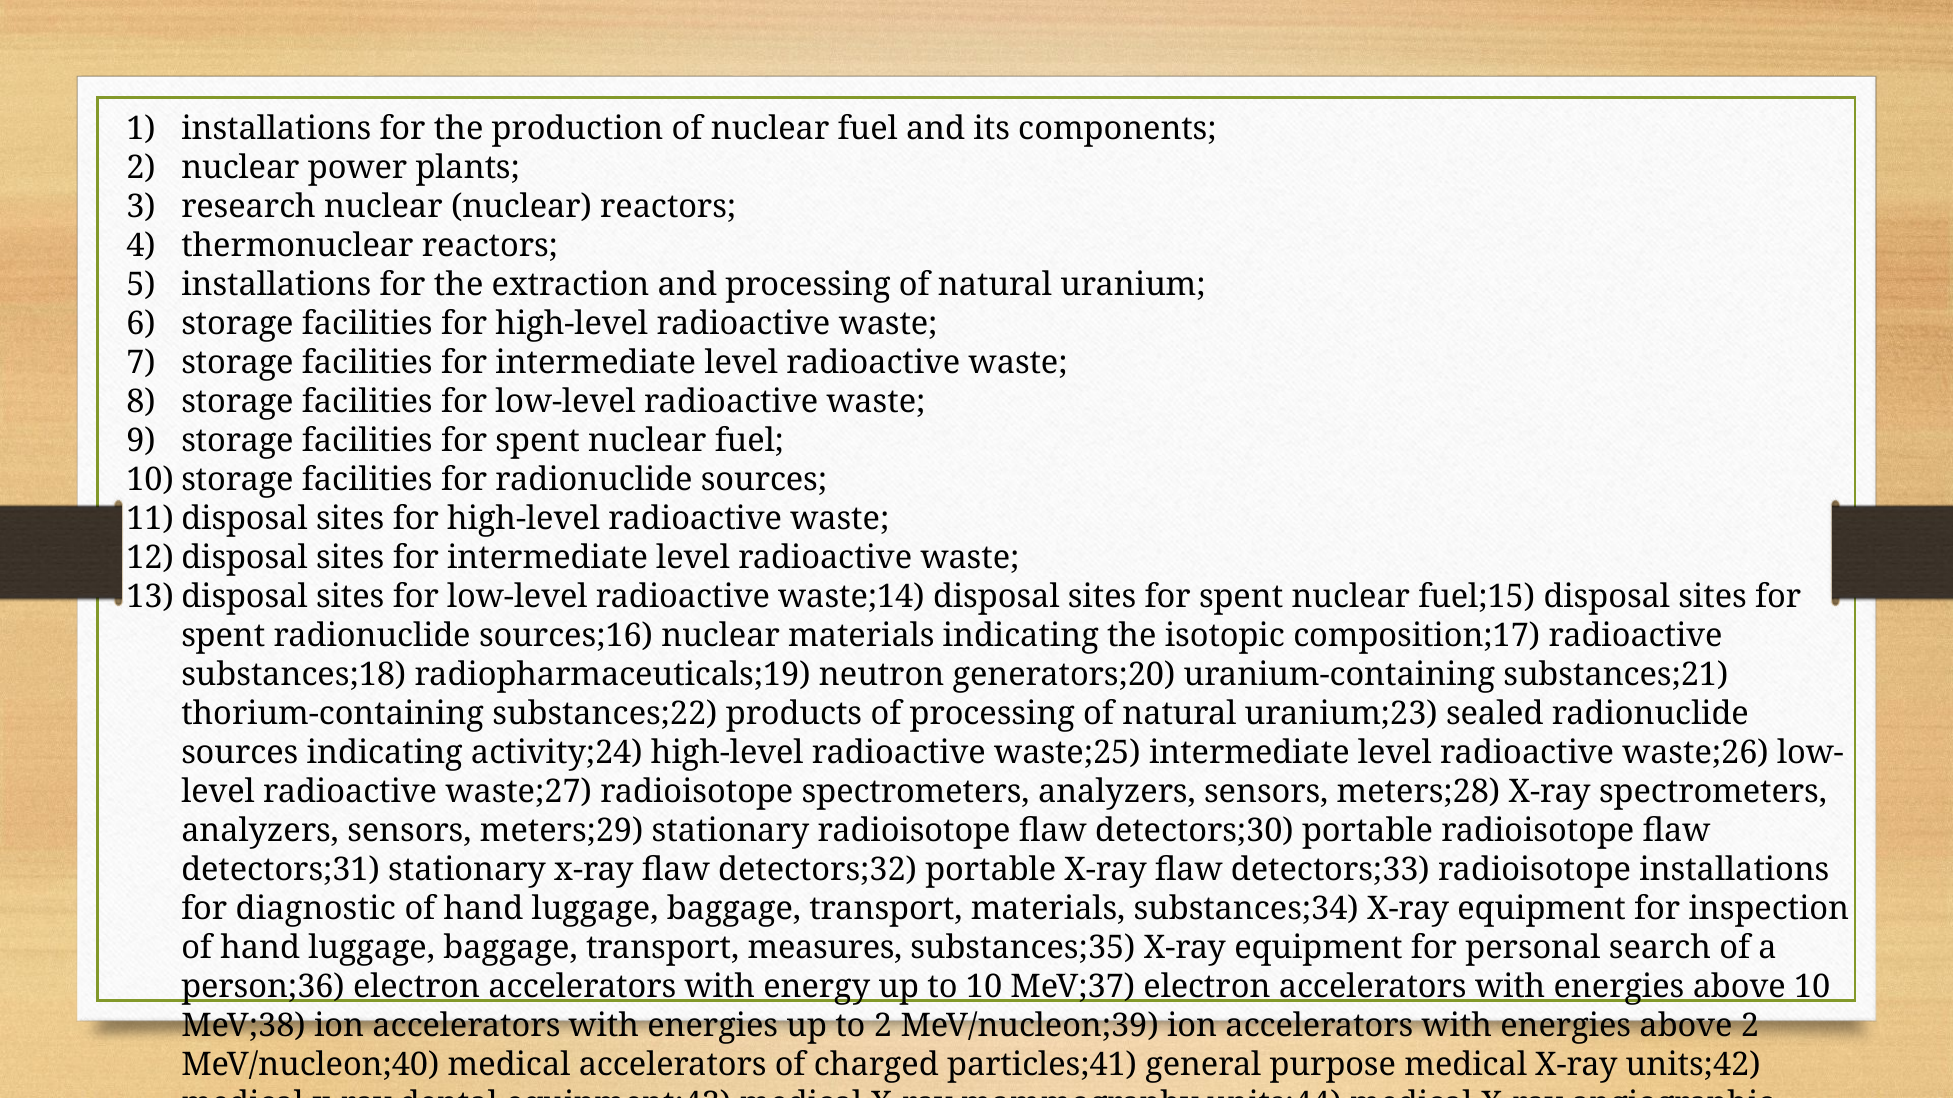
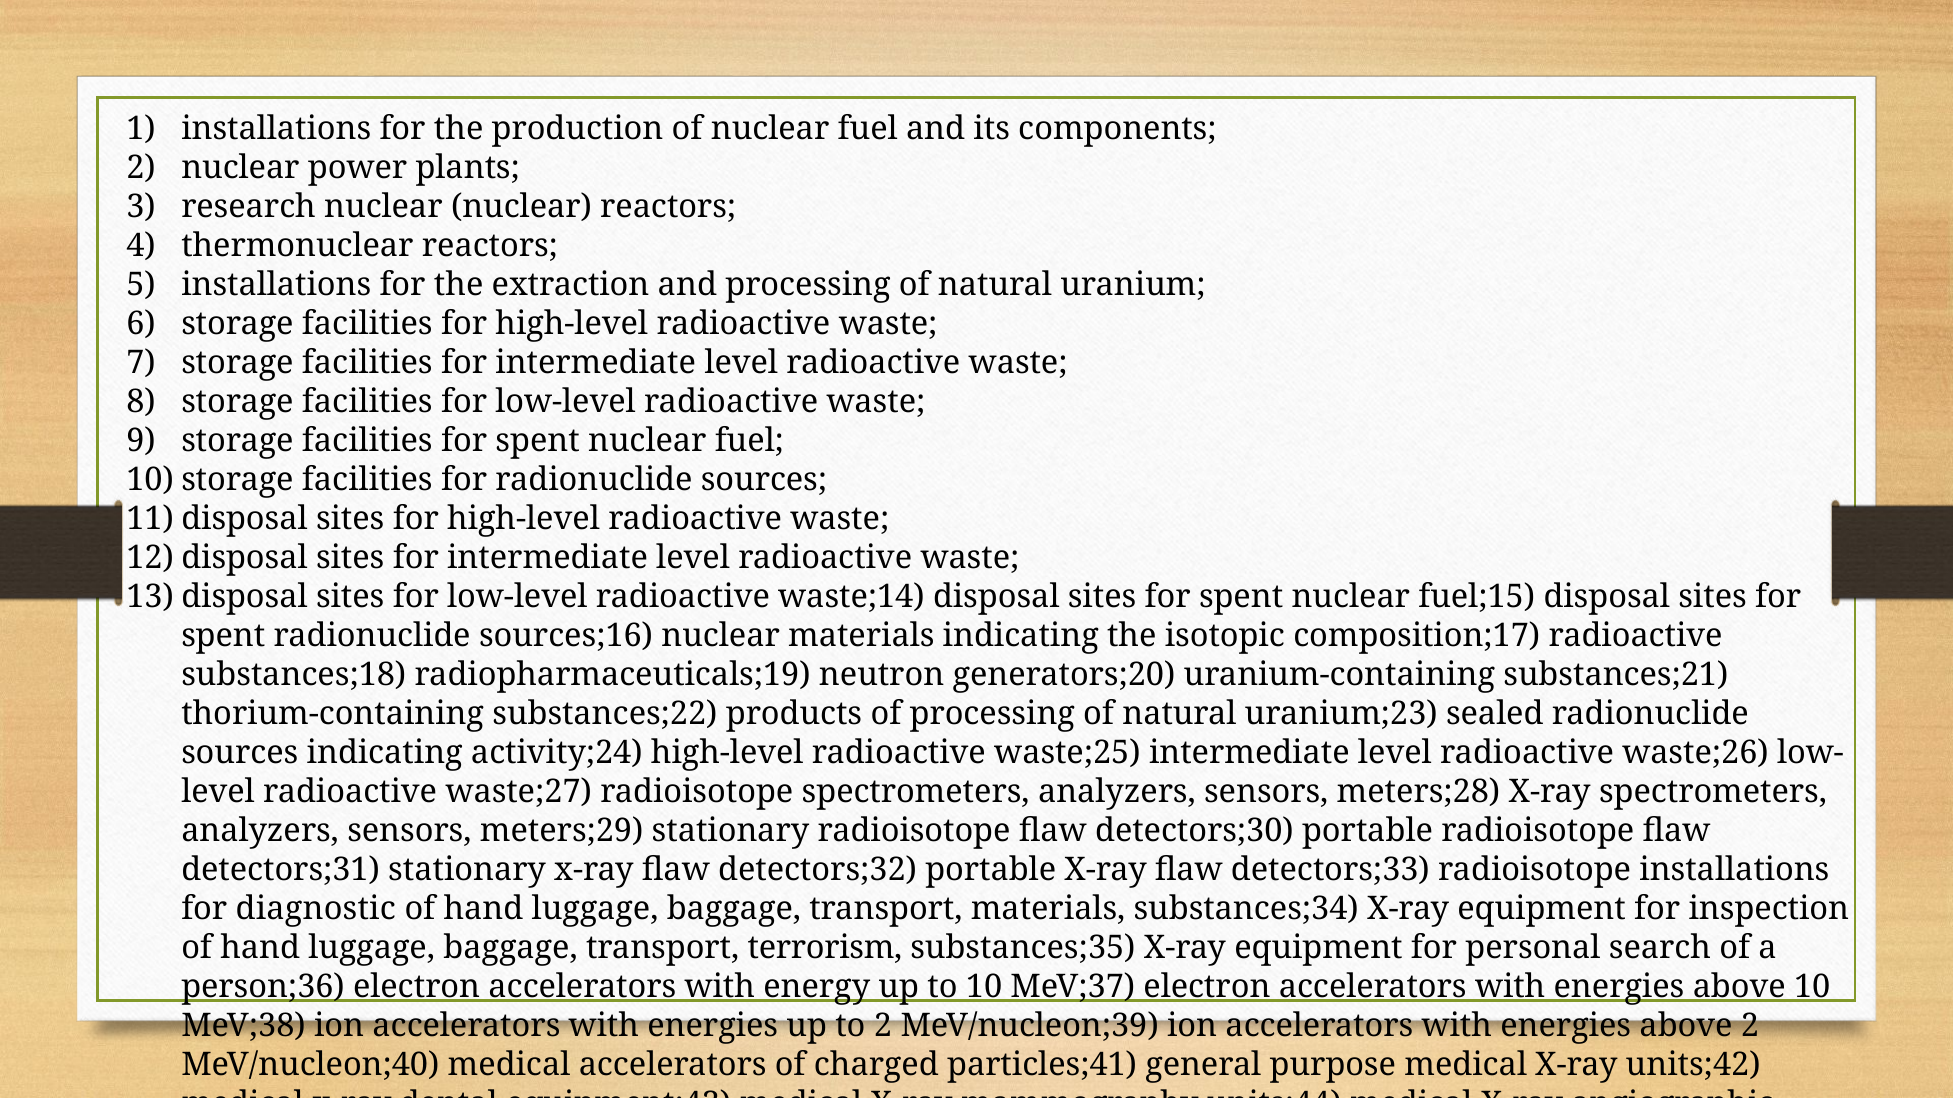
measures: measures -> terrorism (825, 949)
